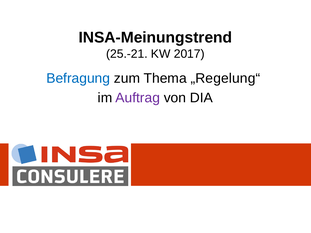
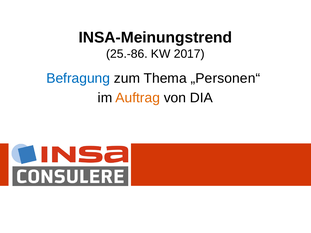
25.-21: 25.-21 -> 25.-86 (127, 54)
„Regelung“: „Regelung“ -> „Personen“ (225, 78)
Auftrag colour: purple -> orange (138, 98)
